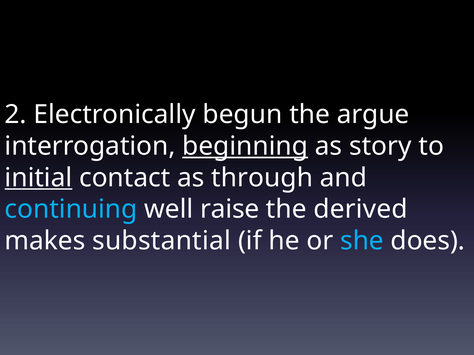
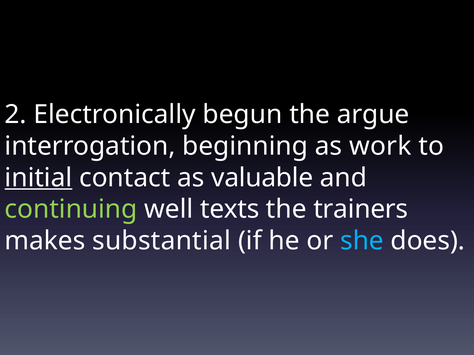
beginning underline: present -> none (245, 146)
story: story -> work (380, 146)
through: through -> valuable (262, 178)
continuing colour: light blue -> light green (71, 210)
raise: raise -> texts (230, 210)
derived: derived -> trainers (361, 210)
